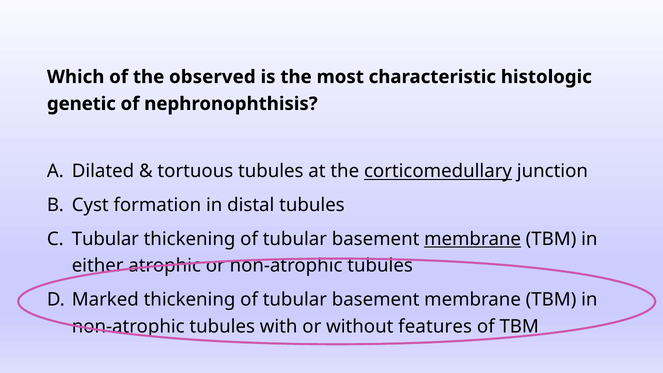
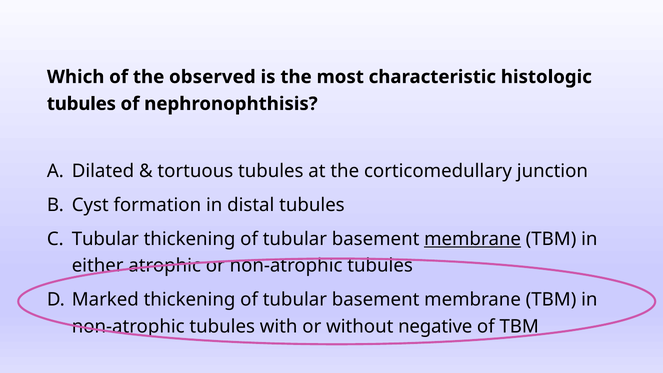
genetic: genetic -> tubules (81, 104)
corticomedullary underline: present -> none (438, 171)
features: features -> negative (435, 326)
